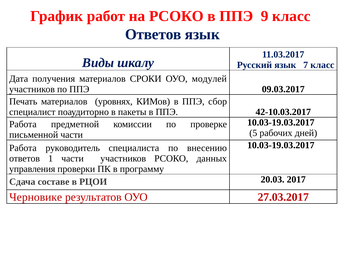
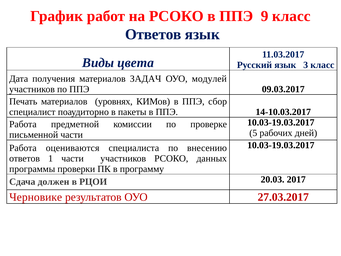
шкалу: шкалу -> цвета (136, 63)
7: 7 -> 3 (306, 65)
СРОКИ: СРОКИ -> ЗАДАЧ (146, 79)
42-10.03.2017: 42-10.03.2017 -> 14-10.03.2017 (283, 112)
руководитель: руководитель -> оцениваются (73, 148)
управления: управления -> программы (32, 169)
составе: составе -> должен (54, 181)
